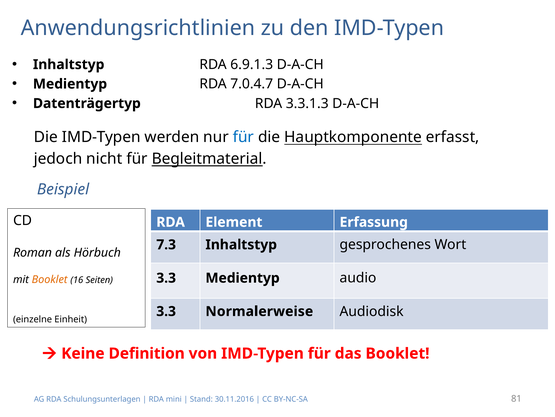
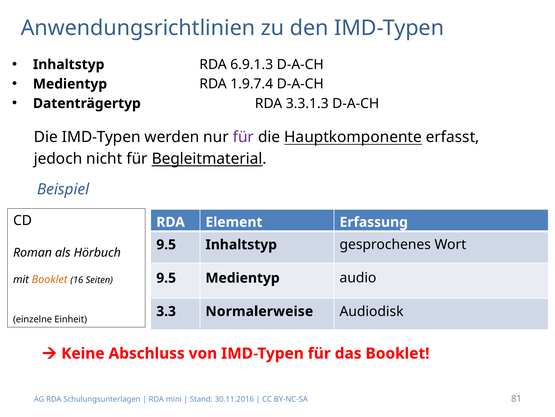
7.0.4.7: 7.0.4.7 -> 1.9.7.4 (252, 84)
für colour: blue -> purple (243, 137)
7.3: 7.3 -> 9.5 (166, 244)
3.3: 3.3 -> 9.5 (166, 278)
Definition: Definition -> Abschluss (147, 353)
